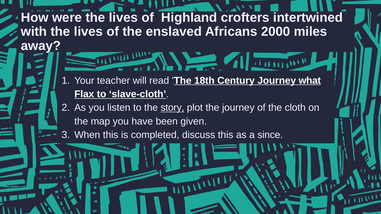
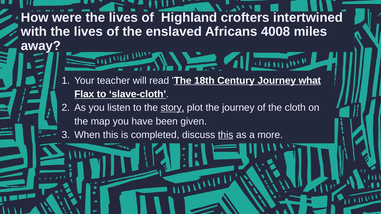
2000: 2000 -> 4008 (276, 32)
this underline: none -> present (226, 135)
since: since -> more (270, 135)
